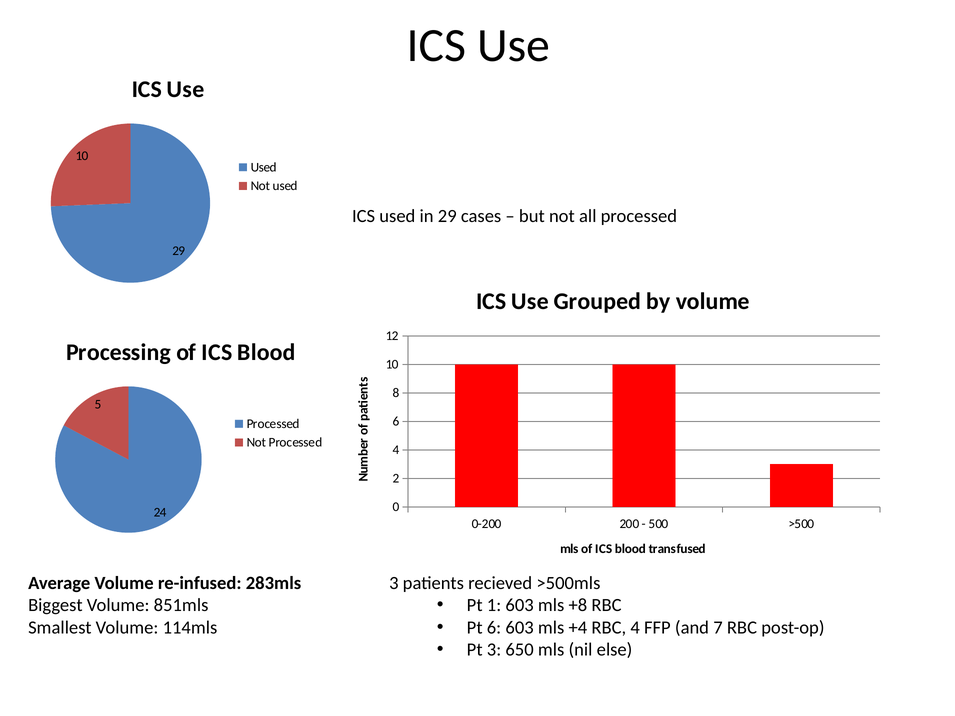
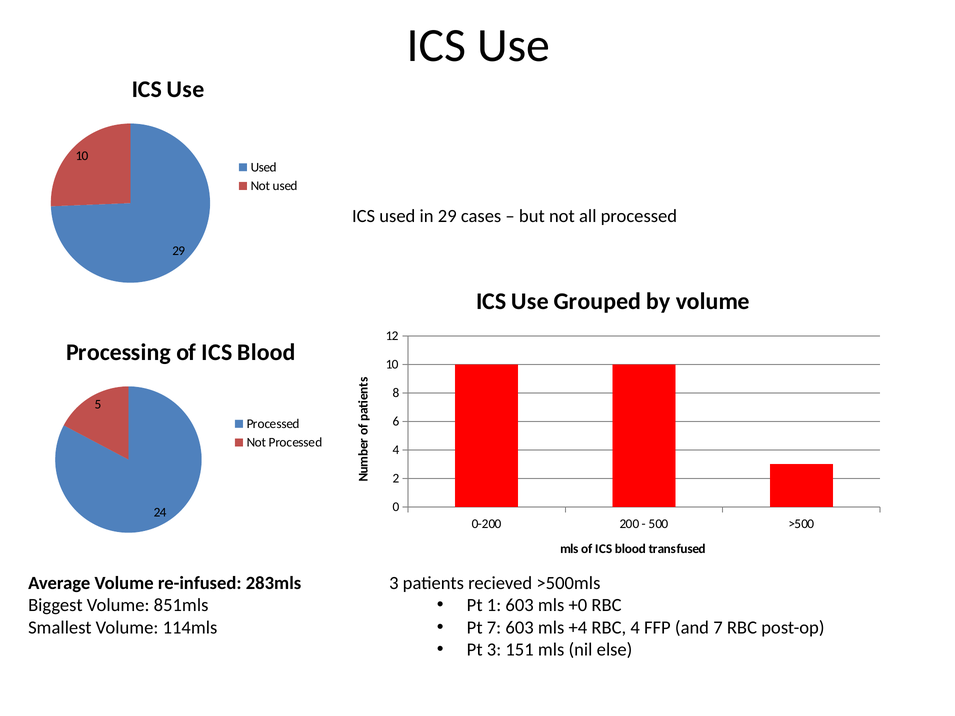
+8: +8 -> +0 (578, 605)
Pt 6: 6 -> 7 (494, 628)
650: 650 -> 151 (520, 650)
